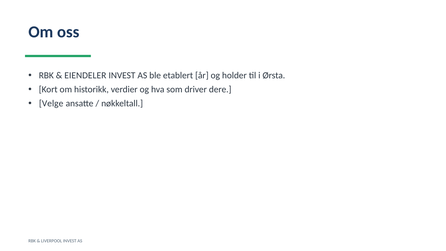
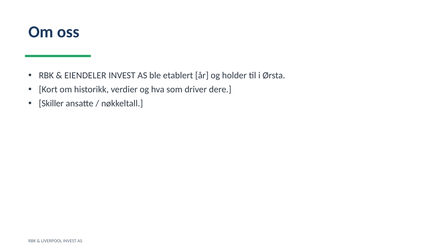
Velge: Velge -> Skiller (51, 103)
